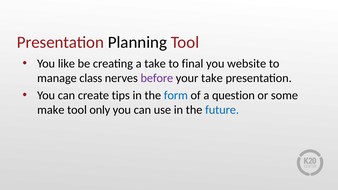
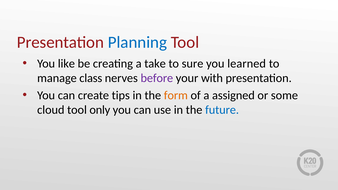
Planning colour: black -> blue (137, 42)
final: final -> sure (193, 64)
website: website -> learned (247, 64)
your take: take -> with (212, 78)
form colour: blue -> orange (176, 95)
question: question -> assigned (233, 95)
make: make -> cloud (51, 110)
